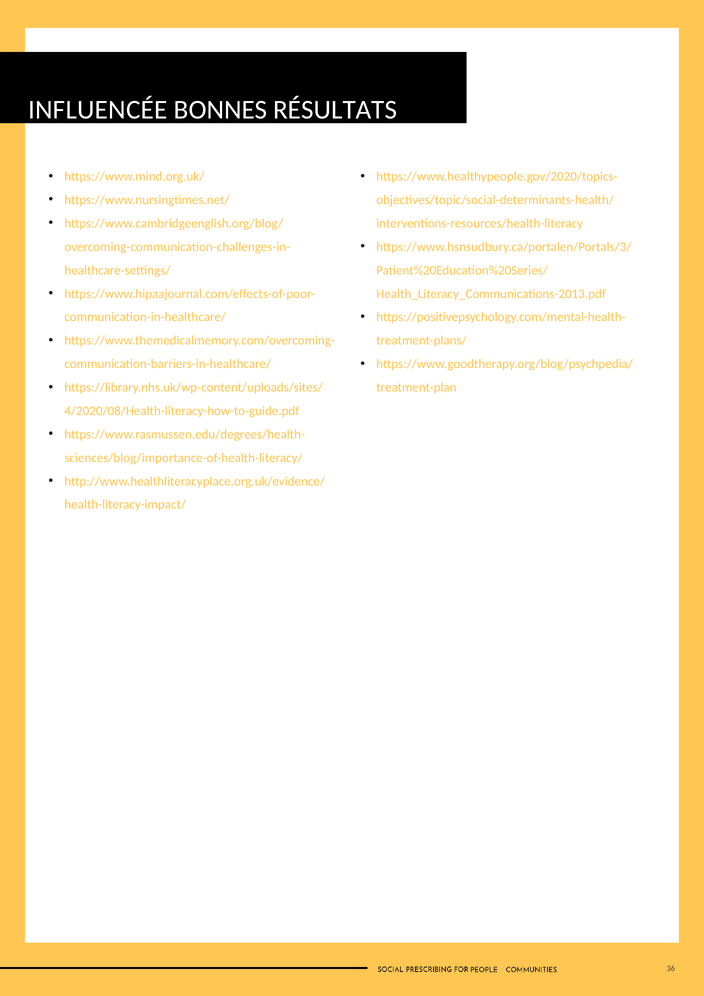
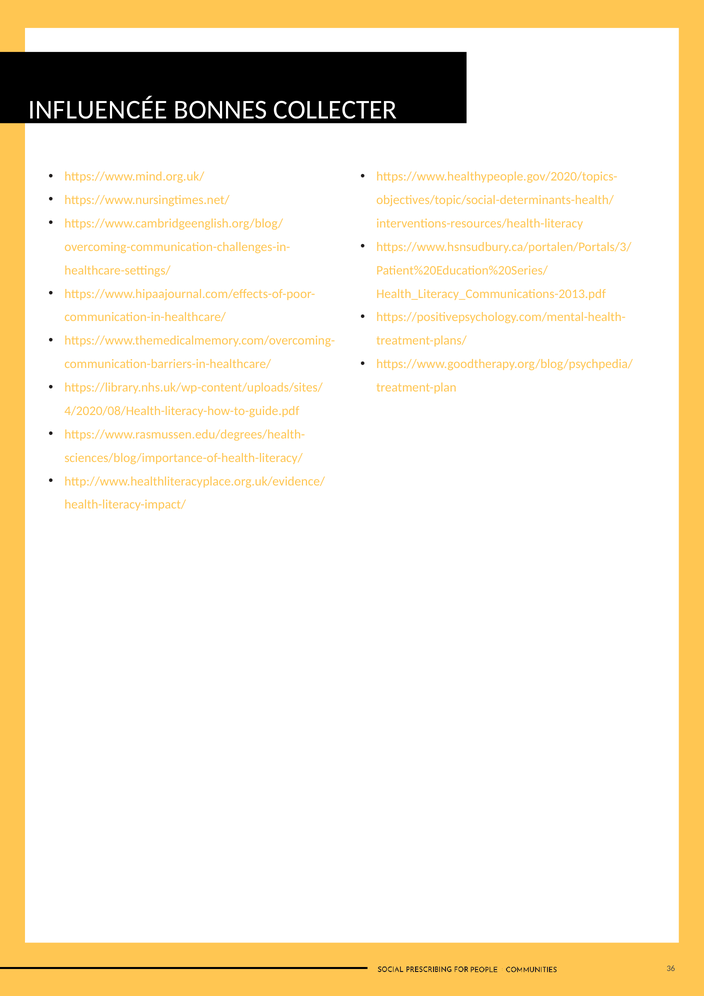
RÉSULTATS: RÉSULTATS -> COLLECTER (335, 110)
